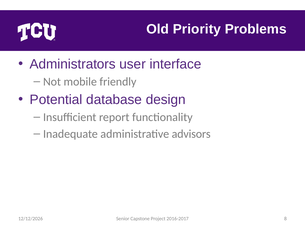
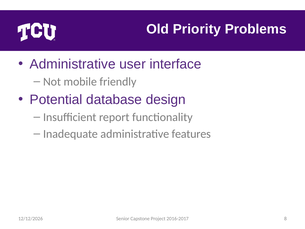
Administrators: Administrators -> Administrative (73, 64)
advisors: advisors -> features (191, 134)
